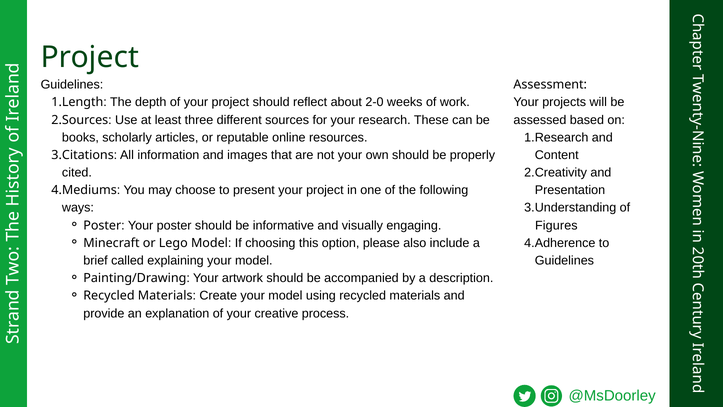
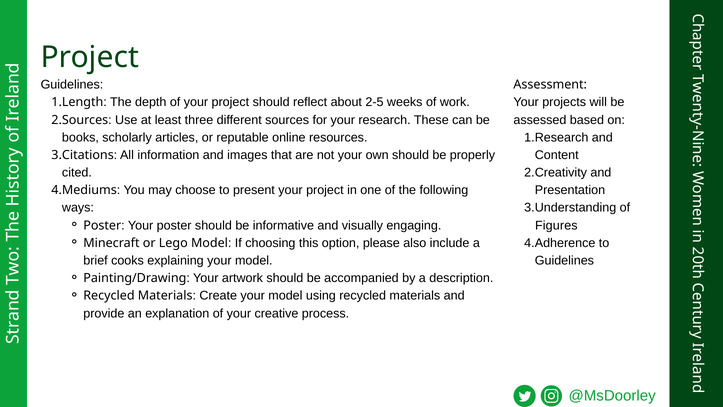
2-0: 2-0 -> 2-5 (374, 102)
called: called -> cooks (127, 260)
